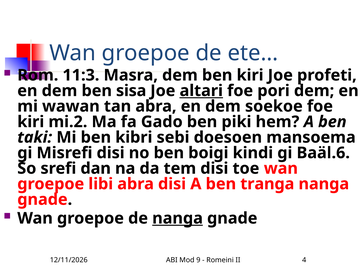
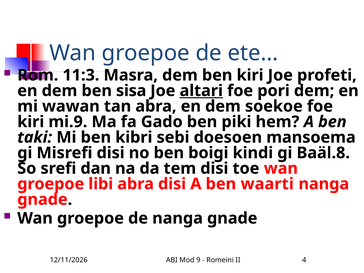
mi.2: mi.2 -> mi.9 (68, 122)
Baäl.6: Baäl.6 -> Baäl.8 (323, 153)
tranga: tranga -> waarti (267, 184)
nanga underline: present -> none (178, 218)
